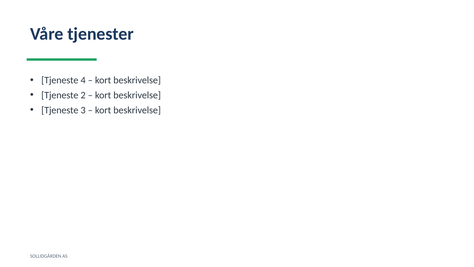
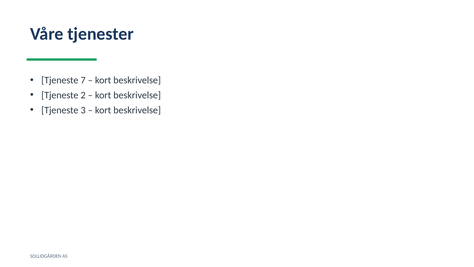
4: 4 -> 7 (83, 80)
